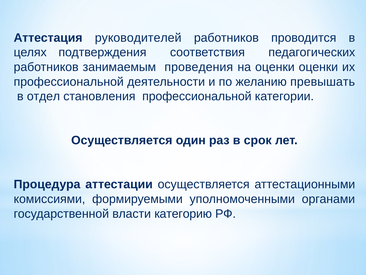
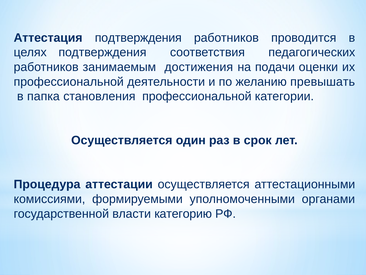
Аттестация руководителей: руководителей -> подтверждения (138, 38)
проведения: проведения -> достижения (199, 67)
на оценки: оценки -> подачи (275, 67)
отдел: отдел -> папка (43, 96)
